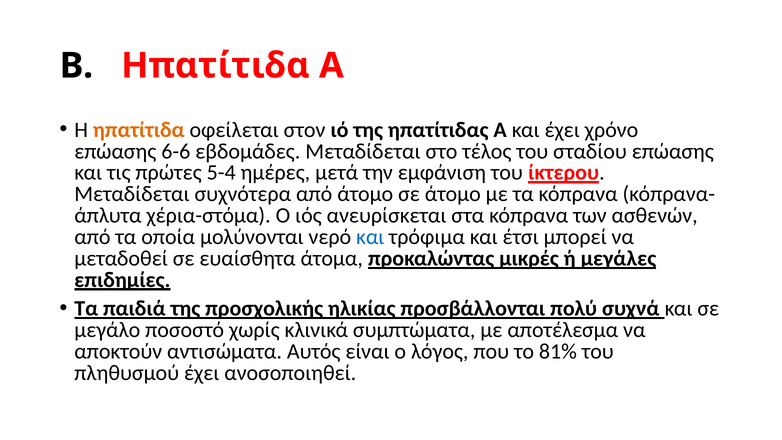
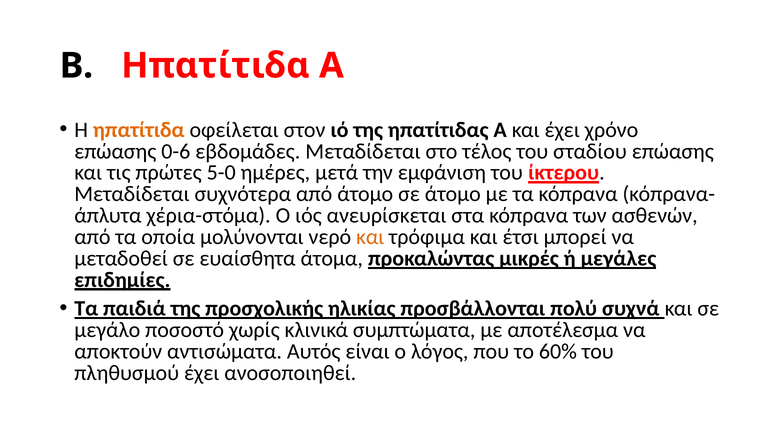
6-6: 6-6 -> 0-6 (176, 151)
5-4: 5-4 -> 5-0 (221, 173)
και colour: blue -> orange (370, 237)
81%: 81% -> 60% (558, 351)
